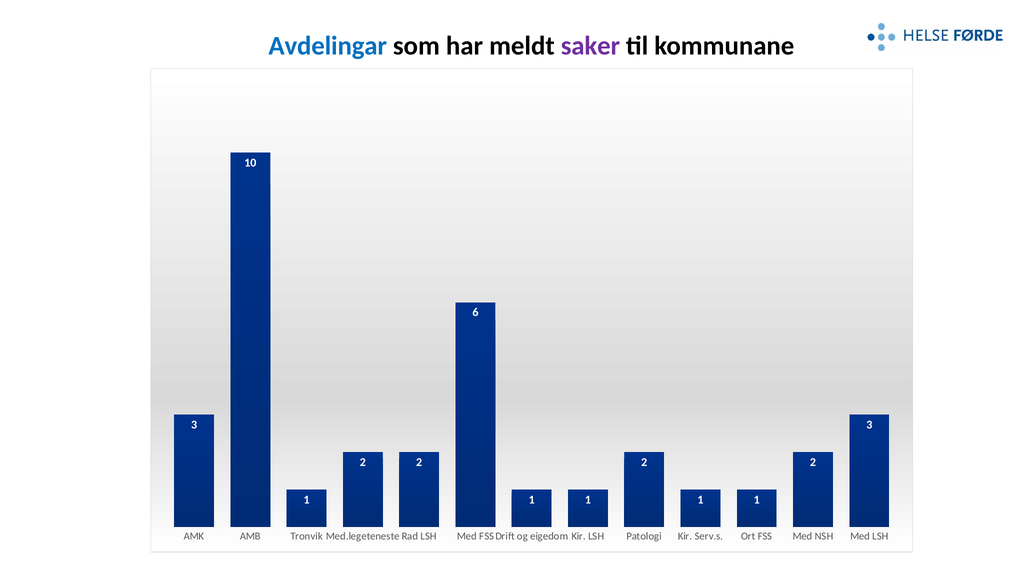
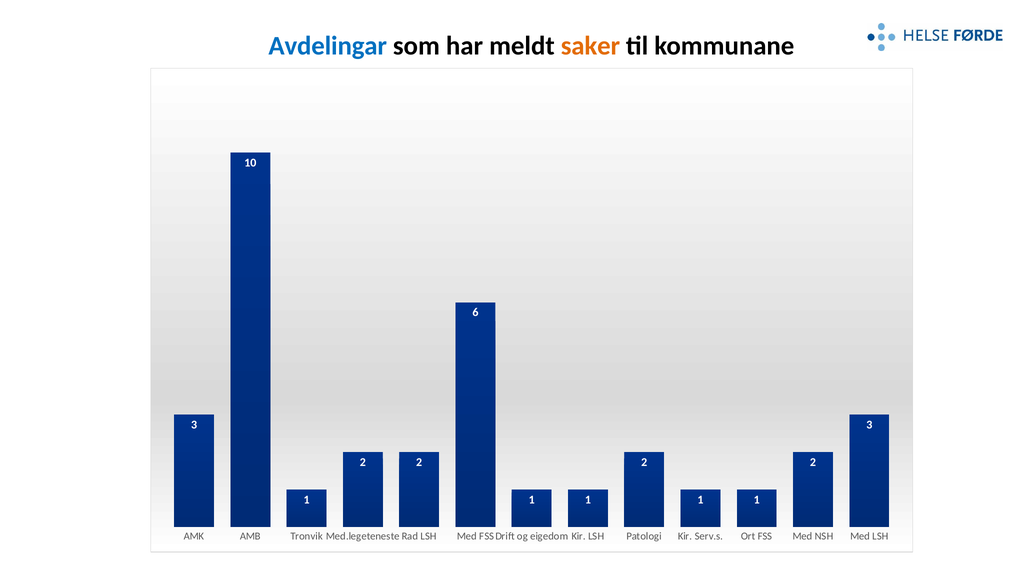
saker colour: purple -> orange (590, 46)
